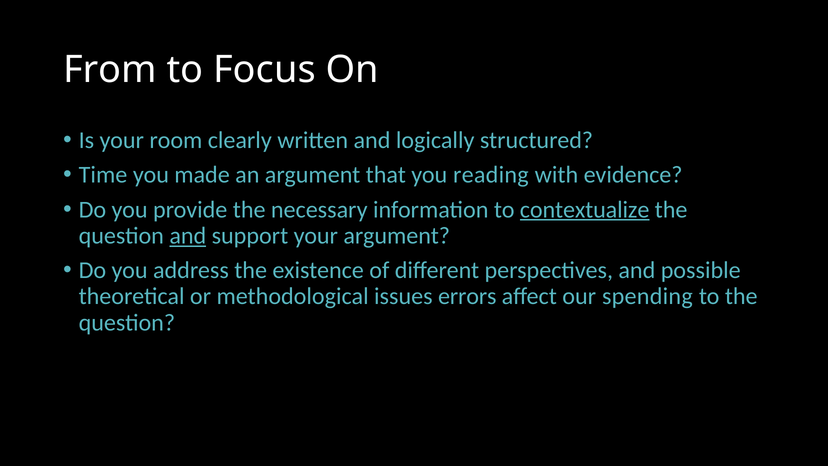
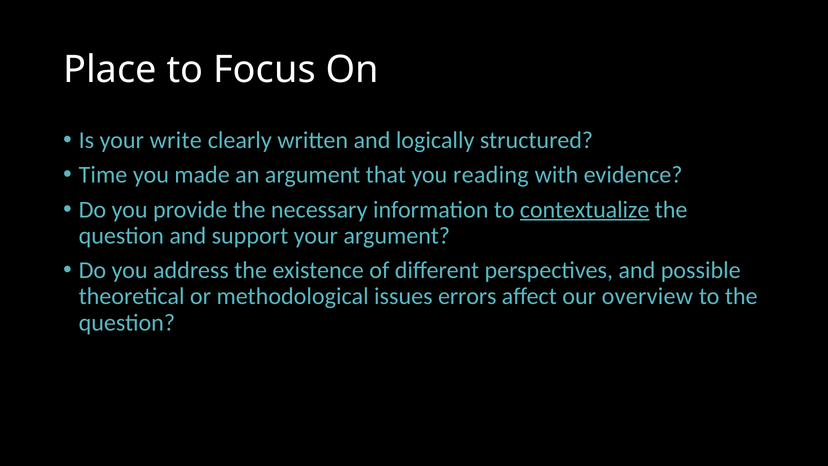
From: From -> Place (110, 70)
room: room -> write (176, 140)
and underline: present -> none (188, 236)
spending: spending -> overview (647, 296)
